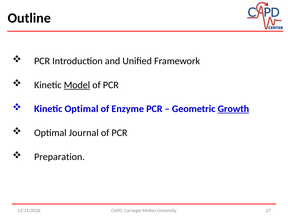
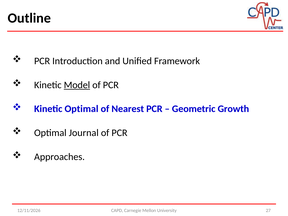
Enzyme: Enzyme -> Nearest (128, 109)
Growth underline: present -> none (233, 109)
Preparation: Preparation -> Approaches (59, 157)
